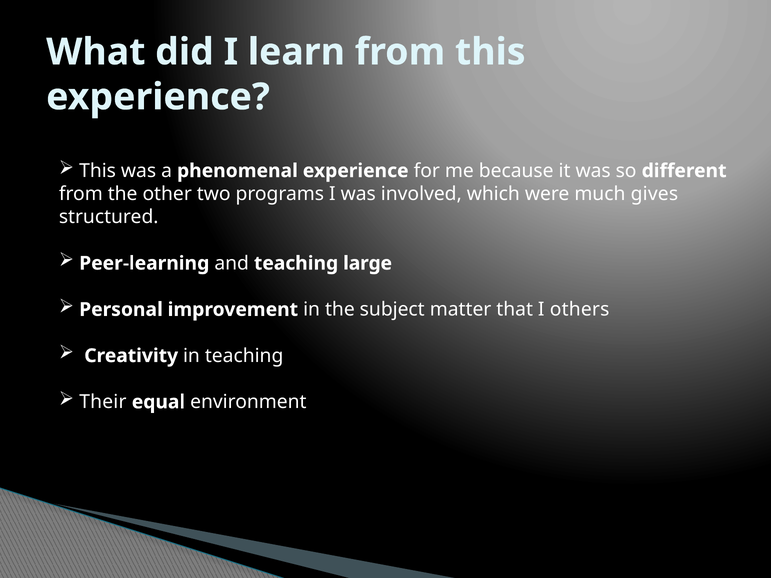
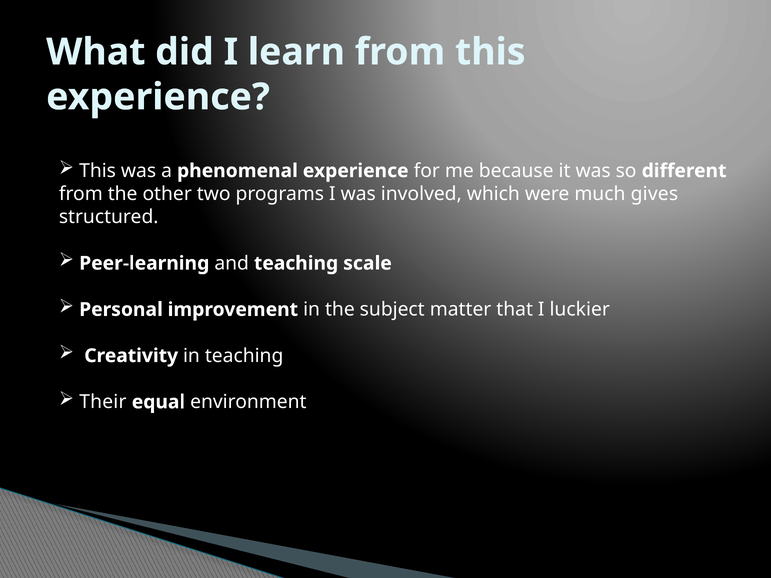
large: large -> scale (367, 263)
others: others -> luckier (580, 310)
